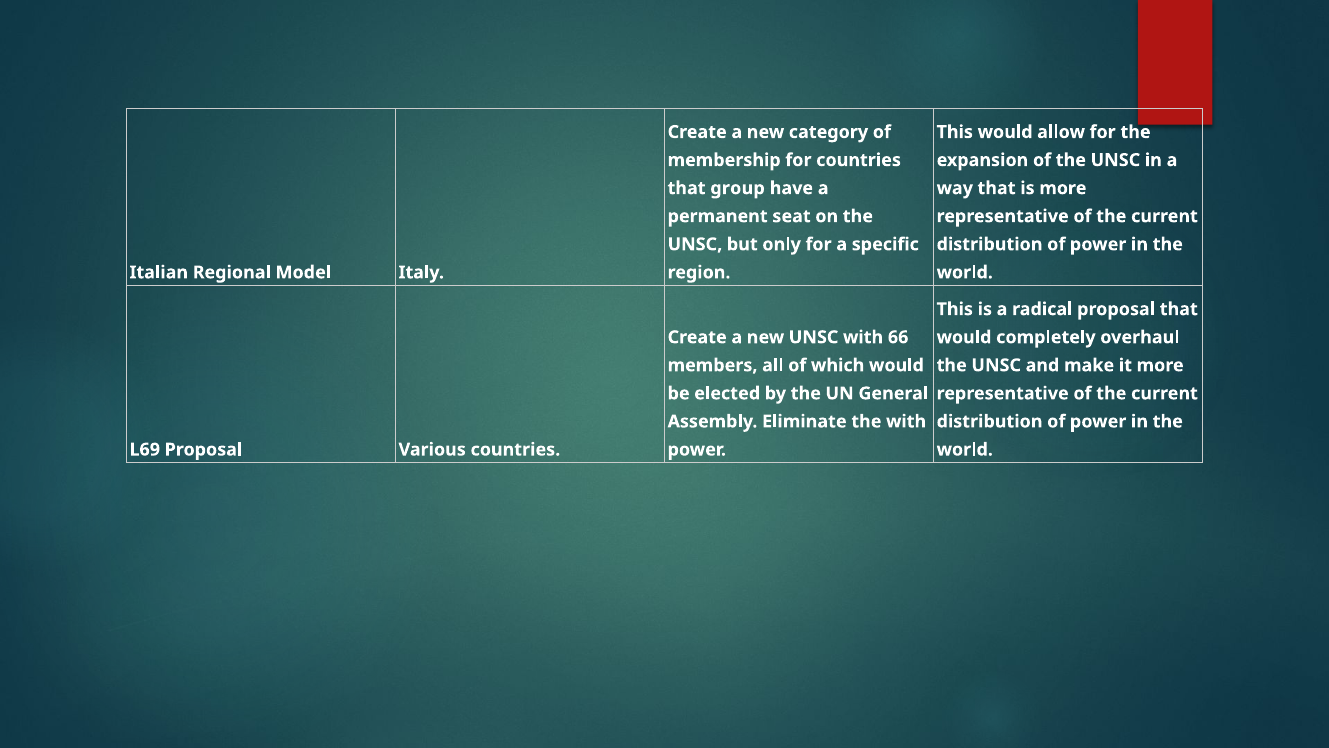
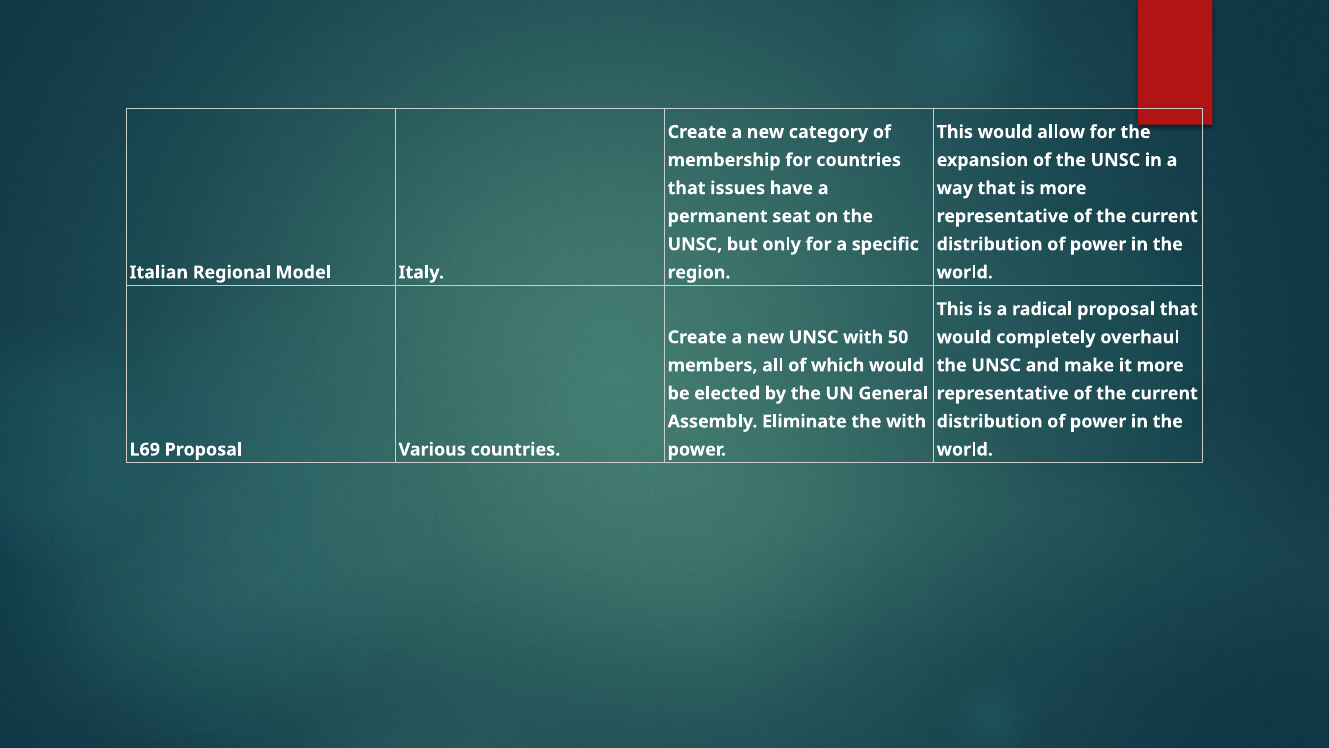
group: group -> issues (738, 188)
66: 66 -> 50 (898, 337)
